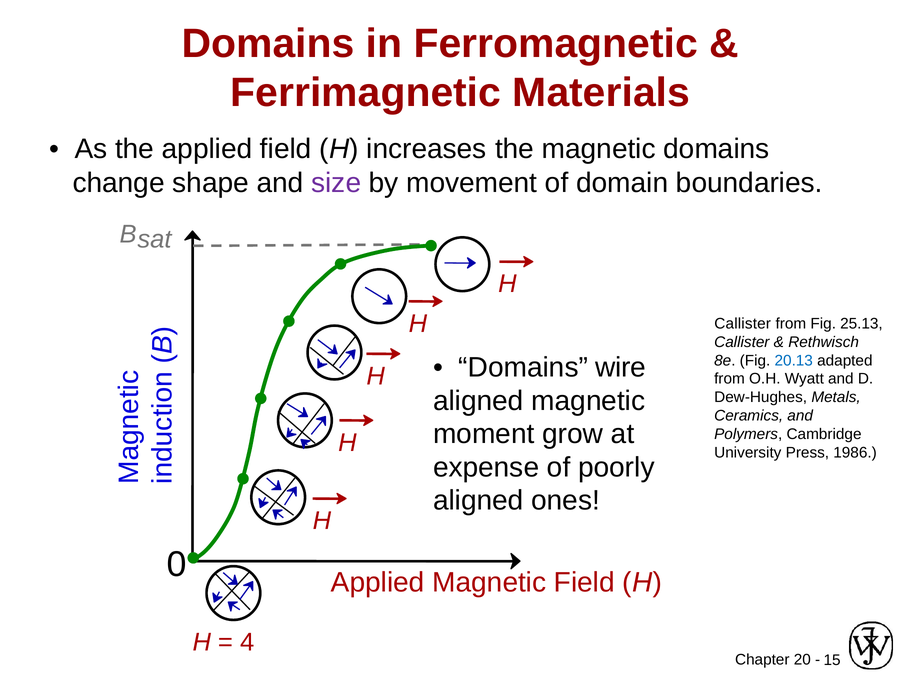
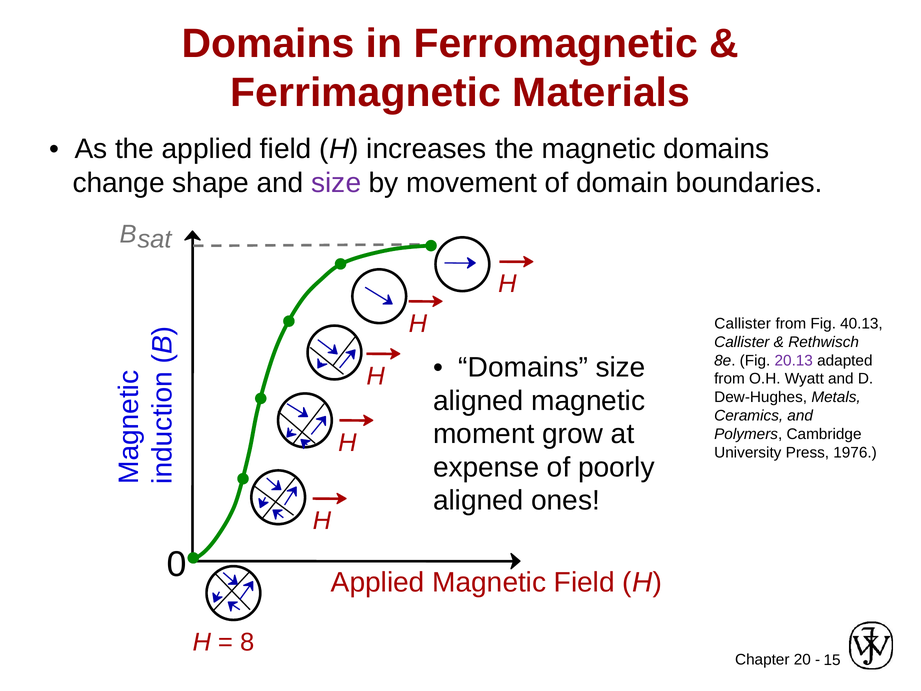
25.13: 25.13 -> 40.13 (861, 323)
20.13 colour: blue -> purple (794, 360)
Domains wire: wire -> size (621, 367)
1986: 1986 -> 1976 (855, 452)
4: 4 -> 8 (247, 642)
